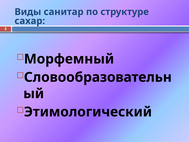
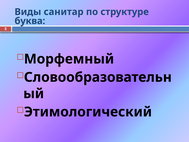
сахар: сахар -> буква (30, 21)
